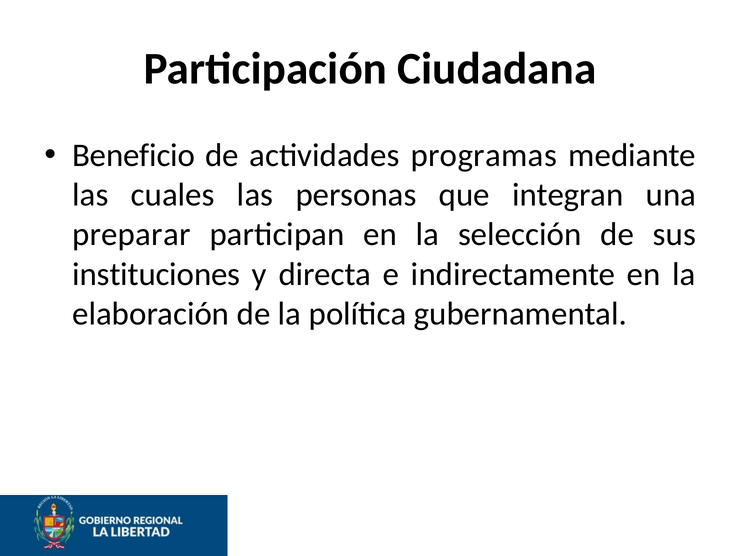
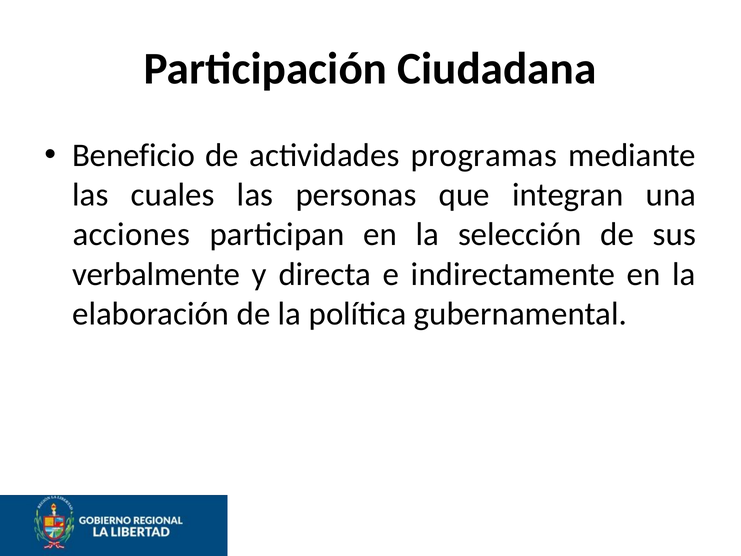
preparar: preparar -> acciones (131, 235)
instituciones: instituciones -> verbalmente (156, 274)
